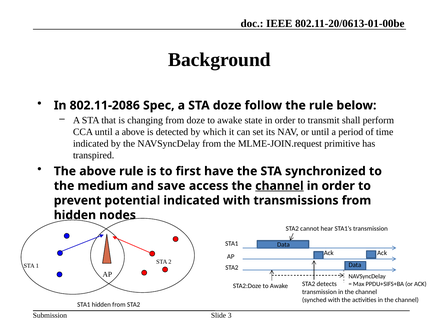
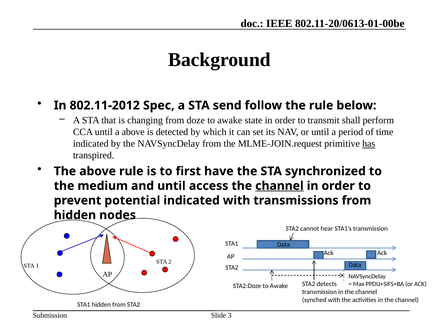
802.11-2086: 802.11-2086 -> 802.11-2012 (105, 105)
STA doze: doze -> send (227, 105)
has underline: none -> present (369, 144)
and save: save -> until (171, 186)
